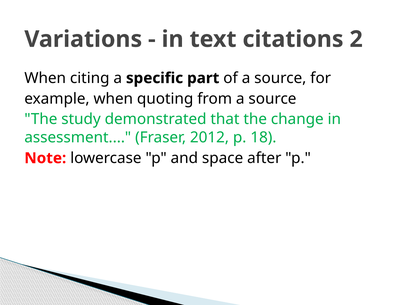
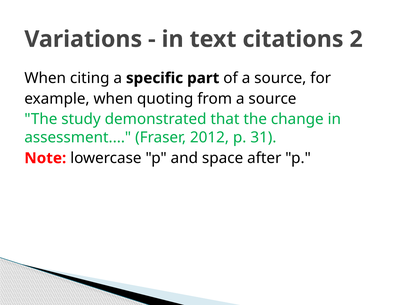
18: 18 -> 31 (263, 138)
